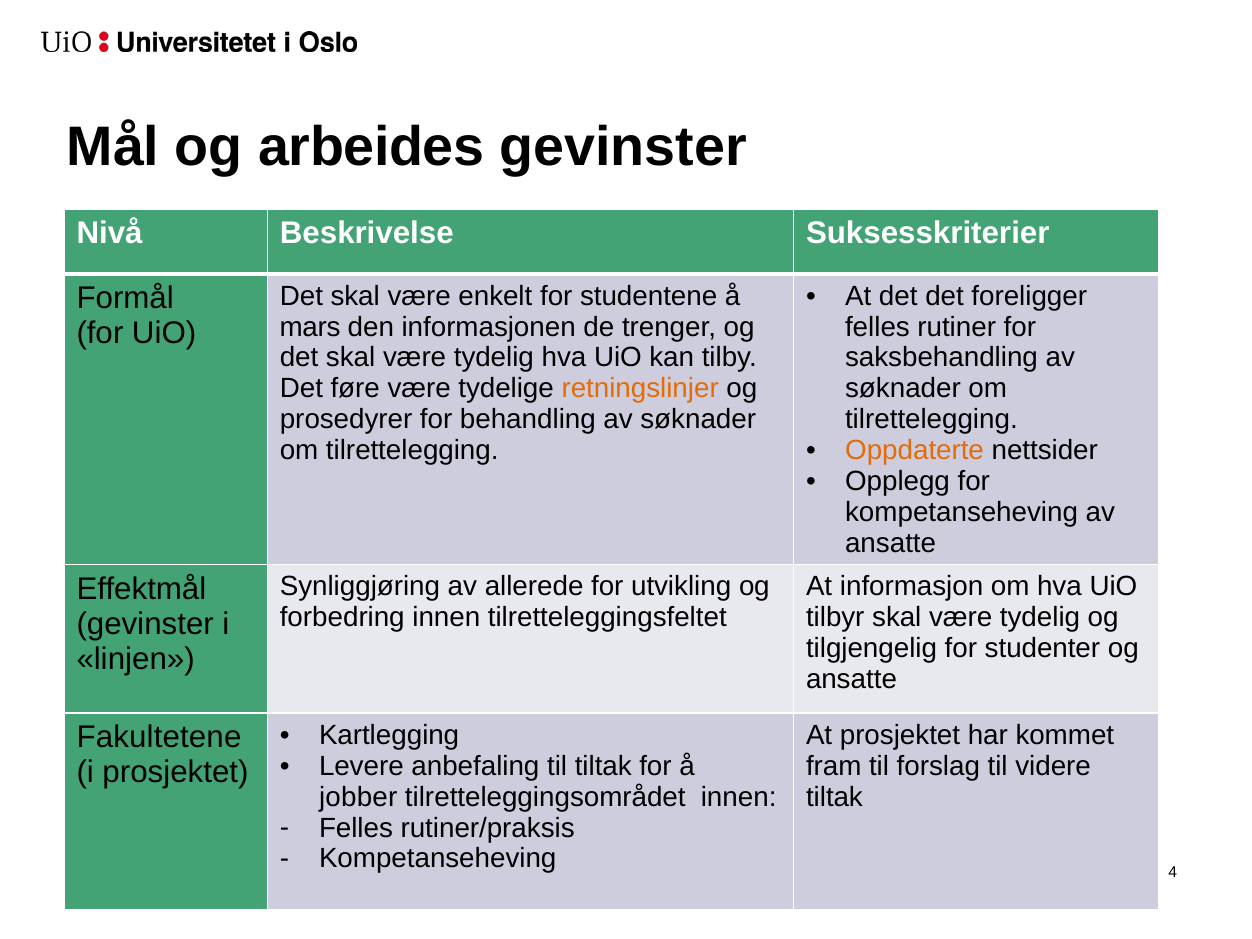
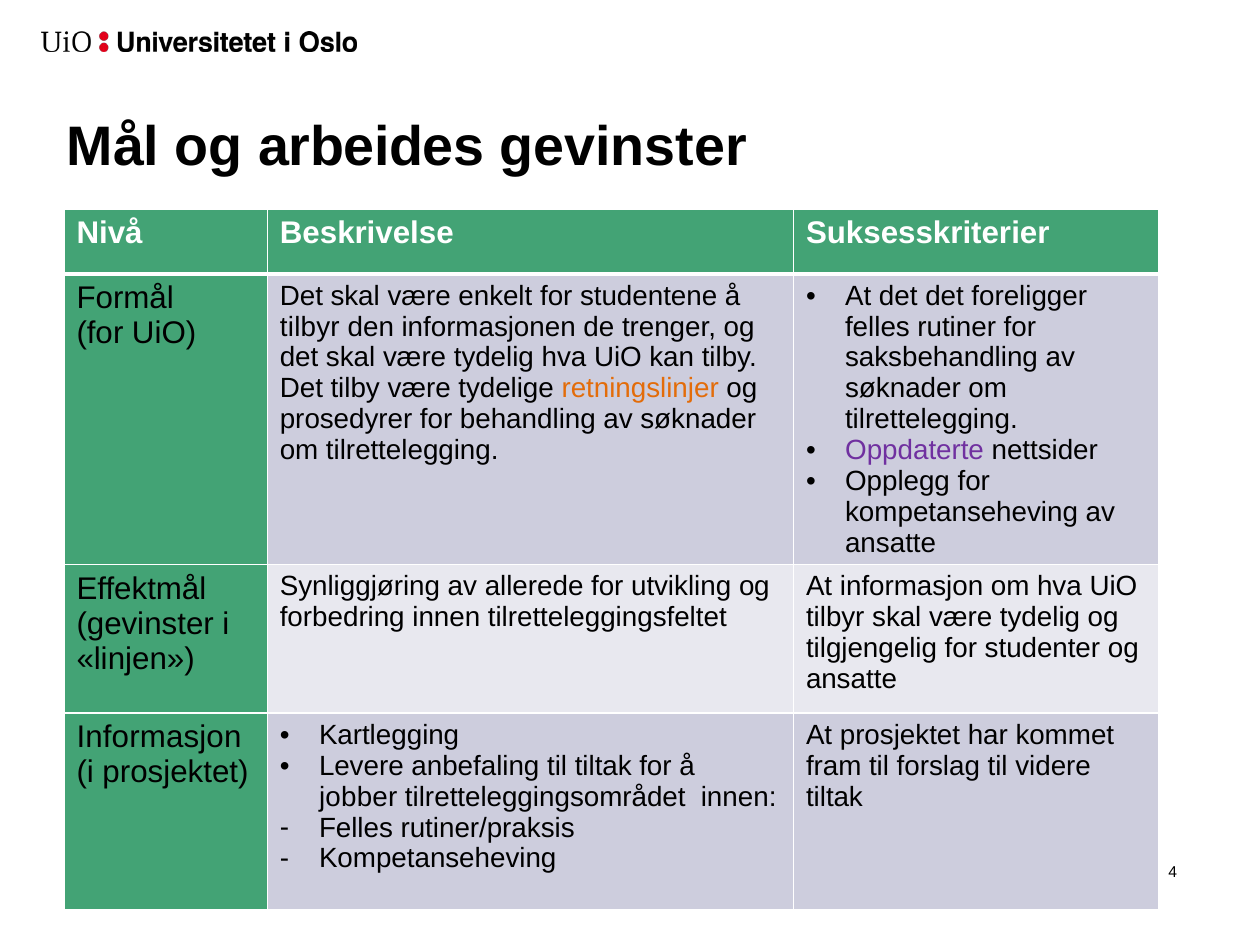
mars: mars -> tilbyr (310, 327)
Det føre: føre -> tilby (355, 389)
Oppdaterte colour: orange -> purple (915, 451)
Fakultetene: Fakultetene -> Informasjon (159, 737)
